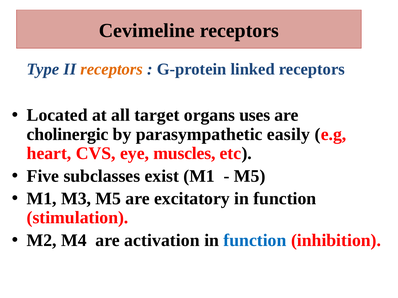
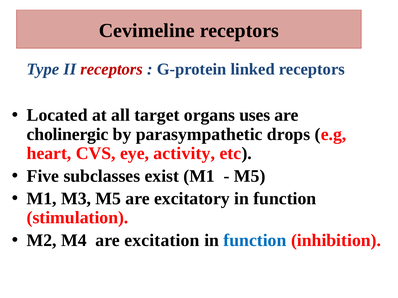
receptors colour: orange -> red (112, 69)
easily: easily -> drops (289, 134)
muscles: muscles -> activity (184, 154)
activation: activation -> excitation (162, 241)
